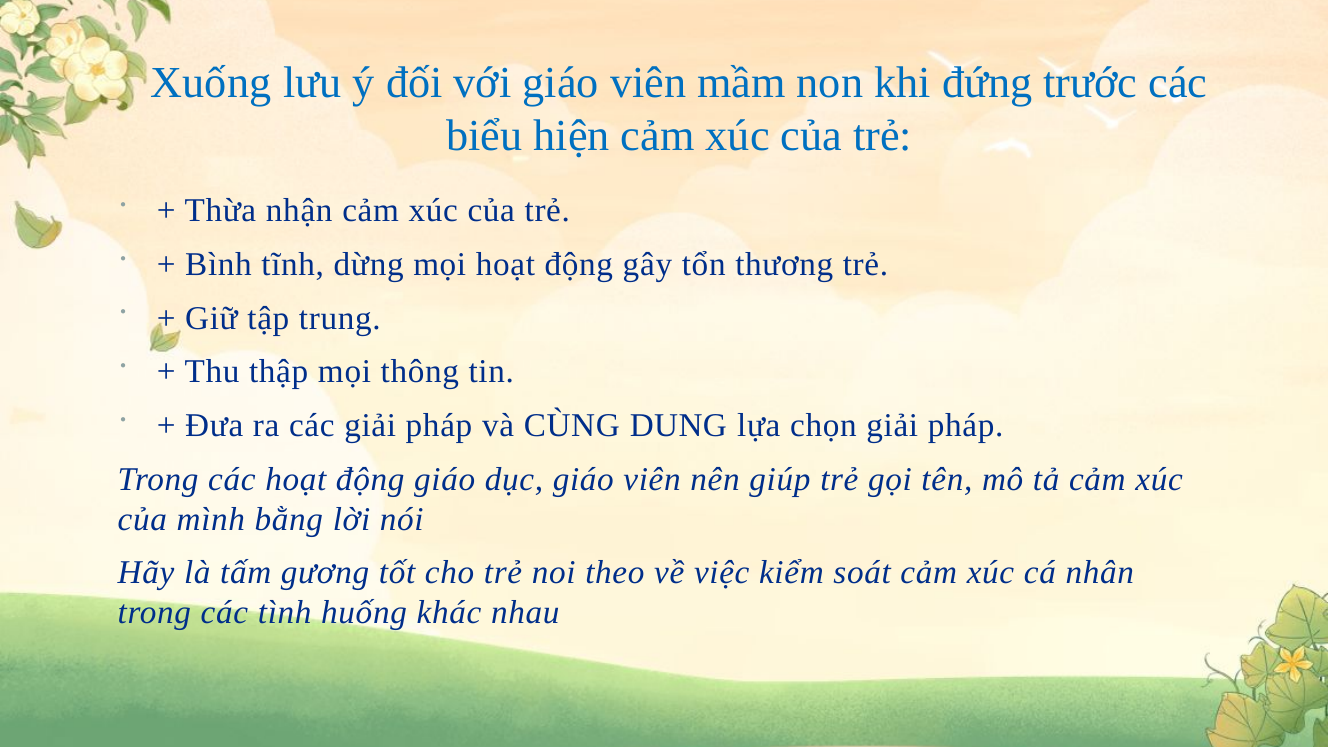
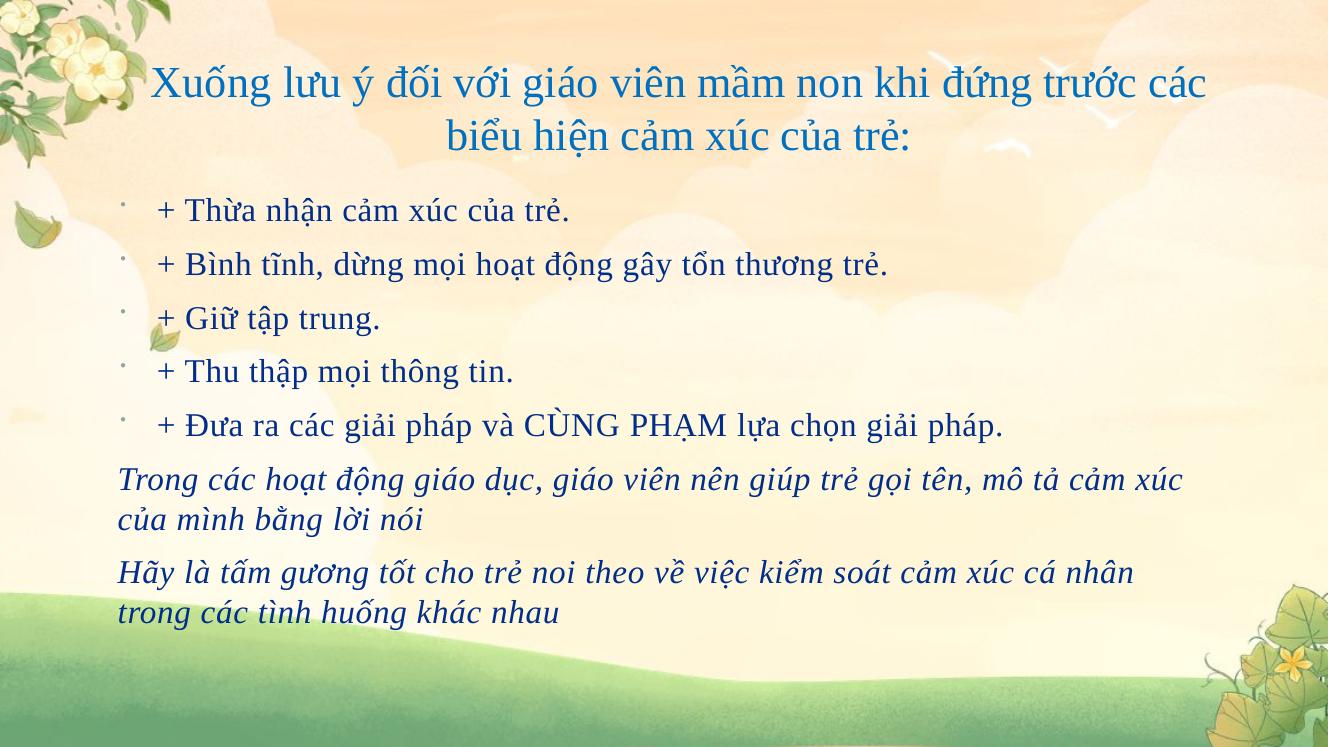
DUNG: DUNG -> PHẠM (678, 426)
